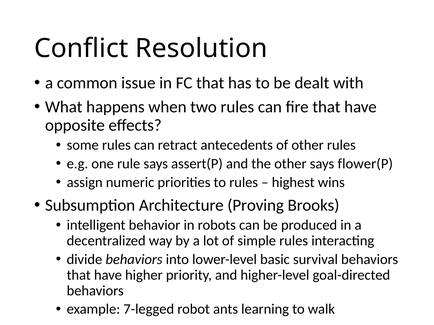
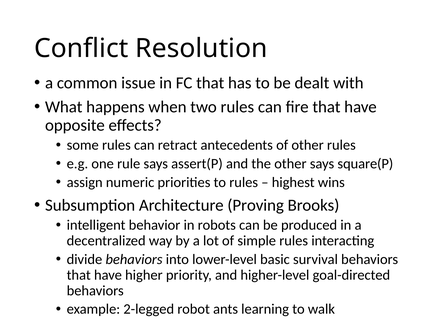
flower(P: flower(P -> square(P (365, 164)
7-legged: 7-legged -> 2-legged (149, 310)
